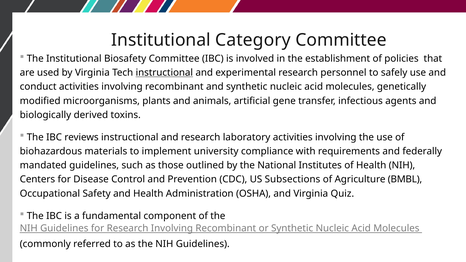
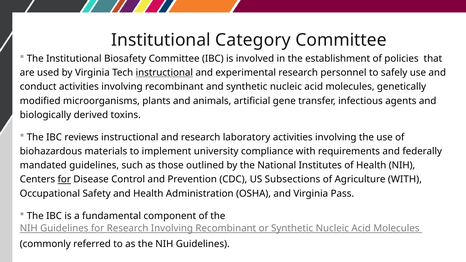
for underline: none -> present (64, 179)
Agriculture BMBL: BMBL -> WITH (405, 179)
Quiz: Quiz -> Pass (342, 194)
